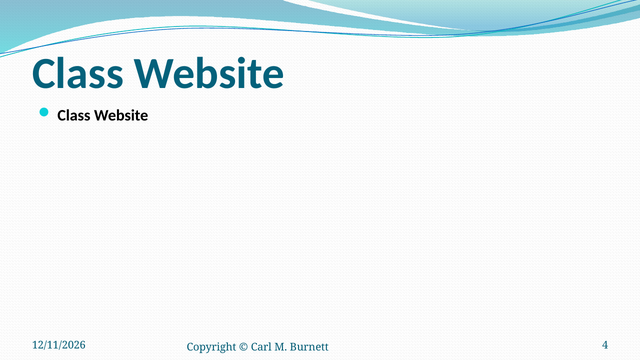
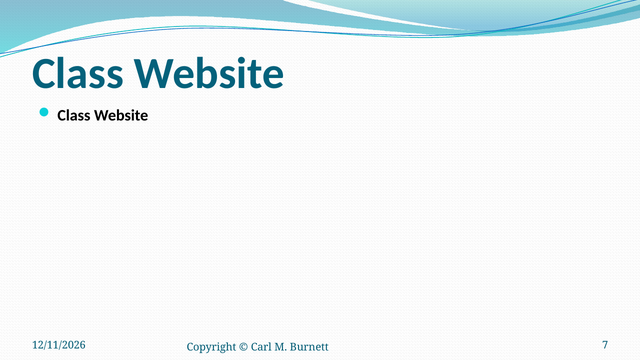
4: 4 -> 7 (605, 345)
